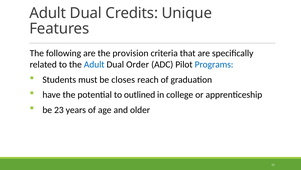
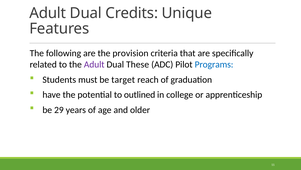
Adult colour: blue -> purple (94, 64)
Order: Order -> These (138, 64)
closes: closes -> target (123, 79)
23: 23 -> 29 (59, 109)
